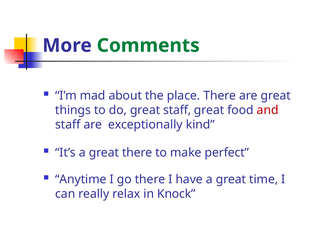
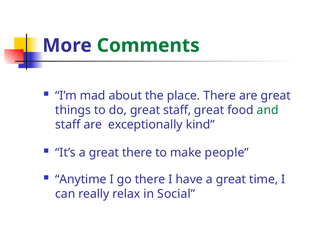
and colour: red -> green (268, 110)
perfect: perfect -> people (227, 153)
Knock: Knock -> Social (176, 194)
